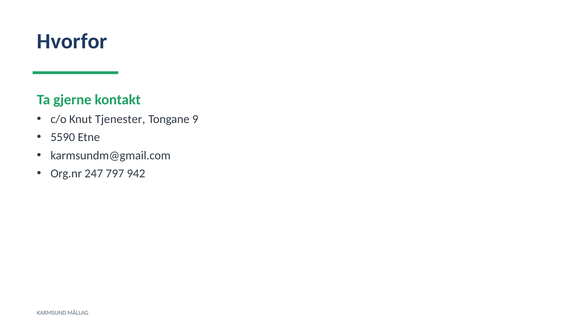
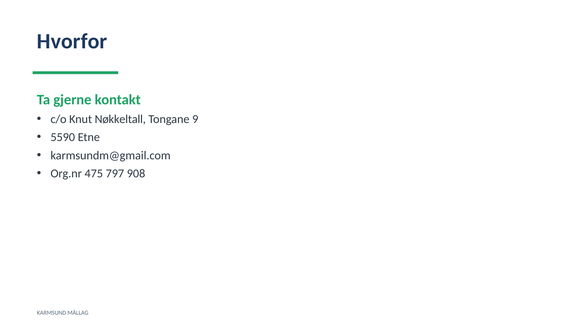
Tjenester: Tjenester -> Nøkkeltall (120, 119)
247: 247 -> 475 (94, 174)
942: 942 -> 908 (136, 174)
